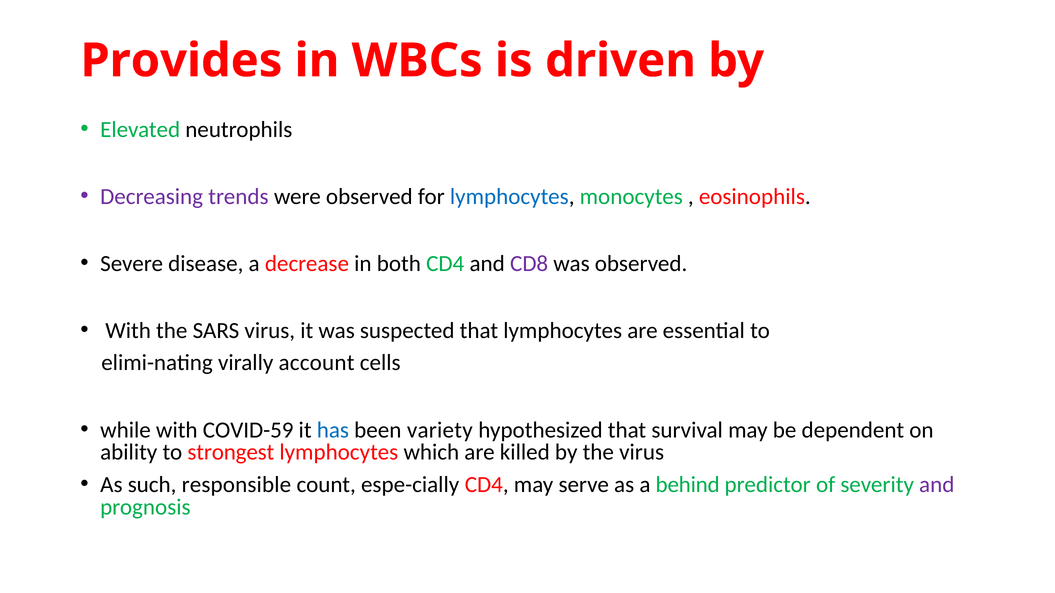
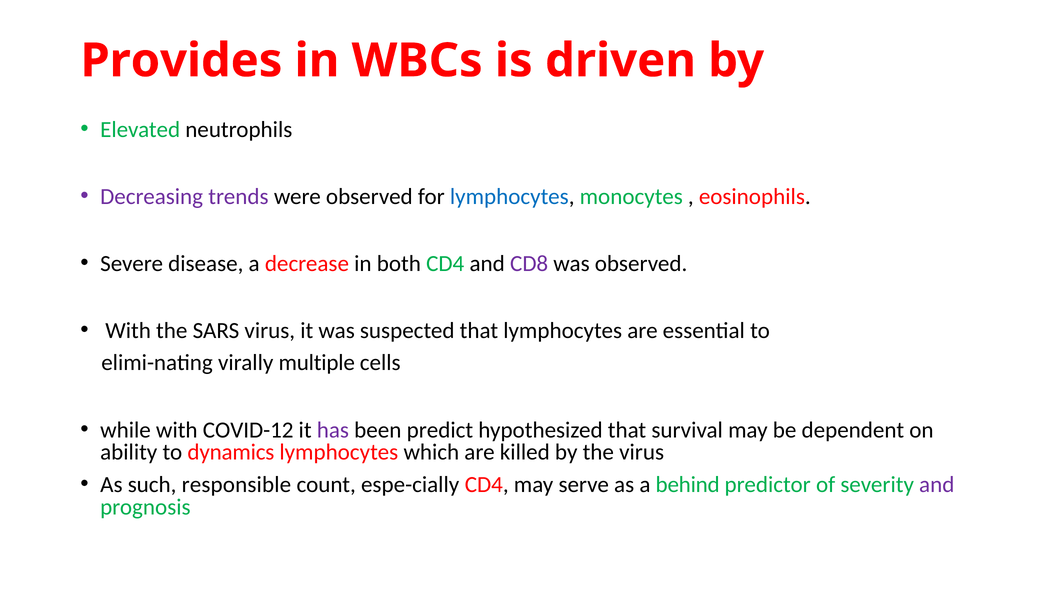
account: account -> multiple (317, 363)
COVID-59: COVID-59 -> COVID-12 (248, 430)
has colour: blue -> purple (333, 430)
variety: variety -> predict (440, 430)
strongest: strongest -> dynamics (231, 453)
